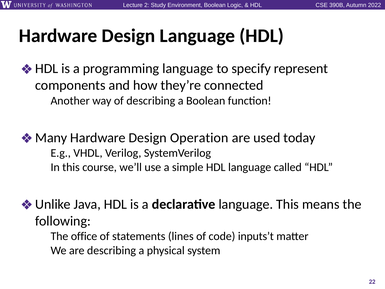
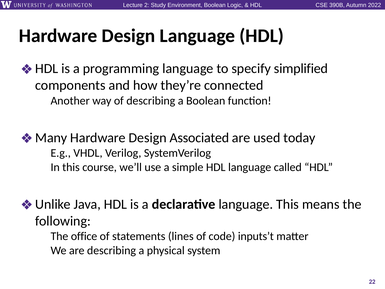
represent: represent -> simplified (301, 69)
Operation: Operation -> Associated (199, 138)
